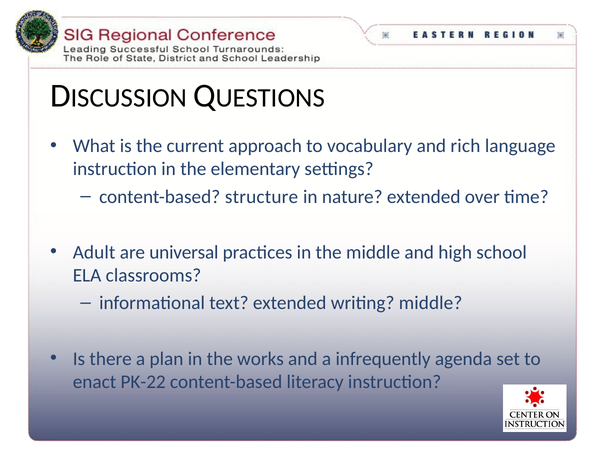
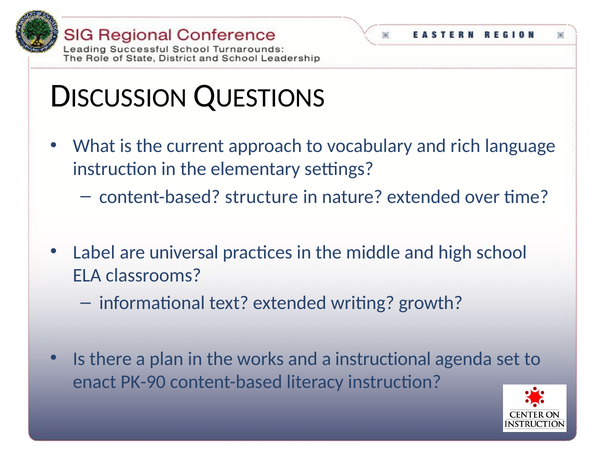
Adult: Adult -> Label (94, 252)
writing middle: middle -> growth (431, 303)
infrequently: infrequently -> instructional (383, 359)
PK-22: PK-22 -> PK-90 (143, 382)
